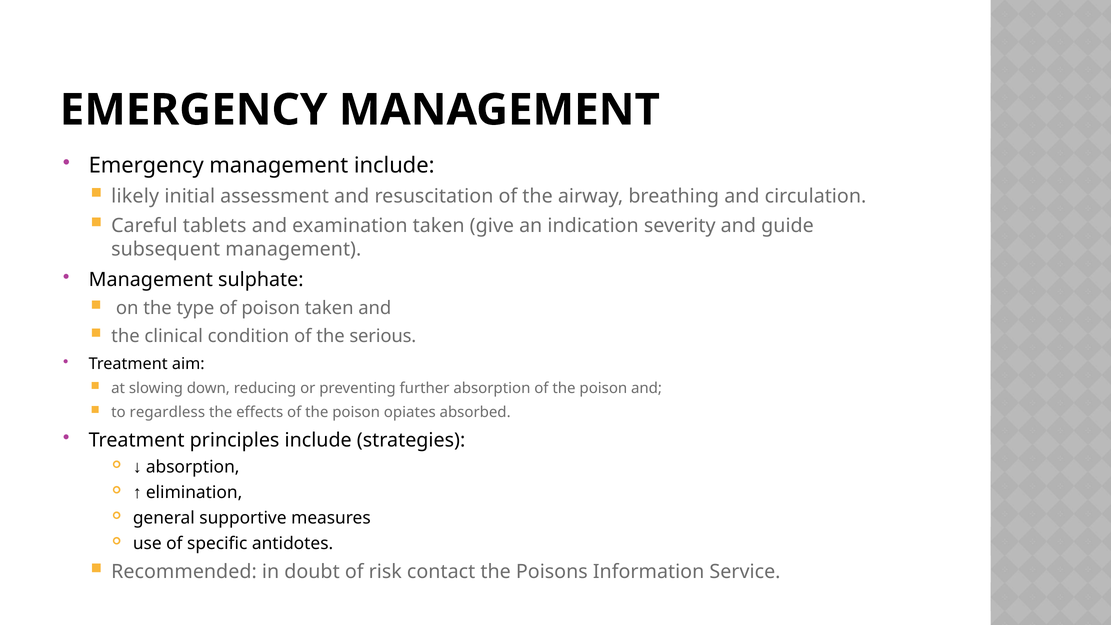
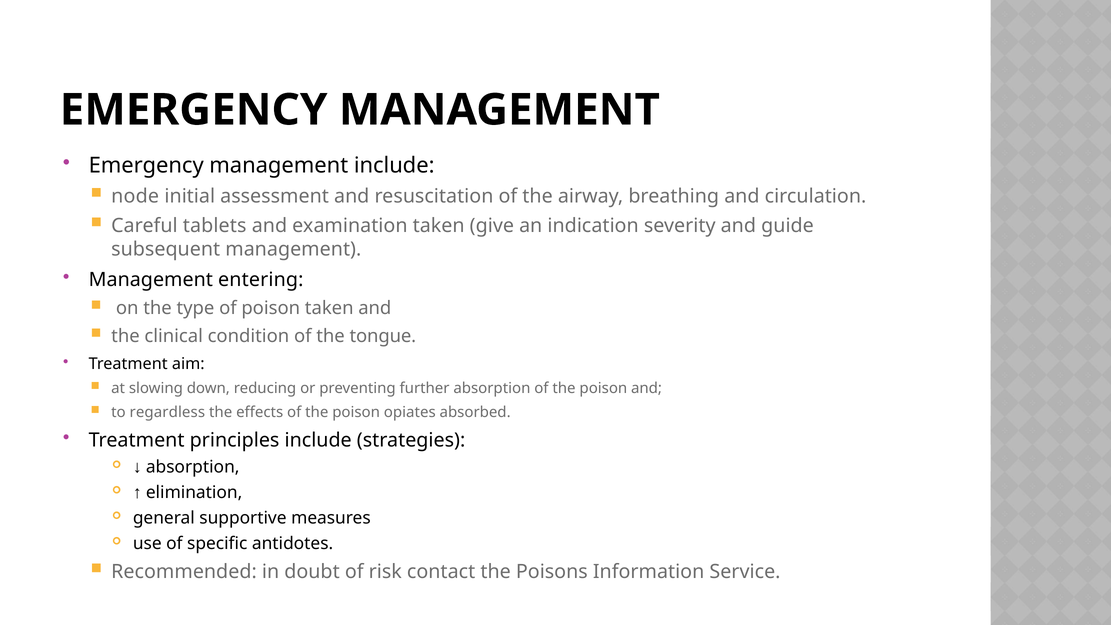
likely: likely -> node (135, 196)
sulphate: sulphate -> entering (261, 280)
serious: serious -> tongue (383, 336)
